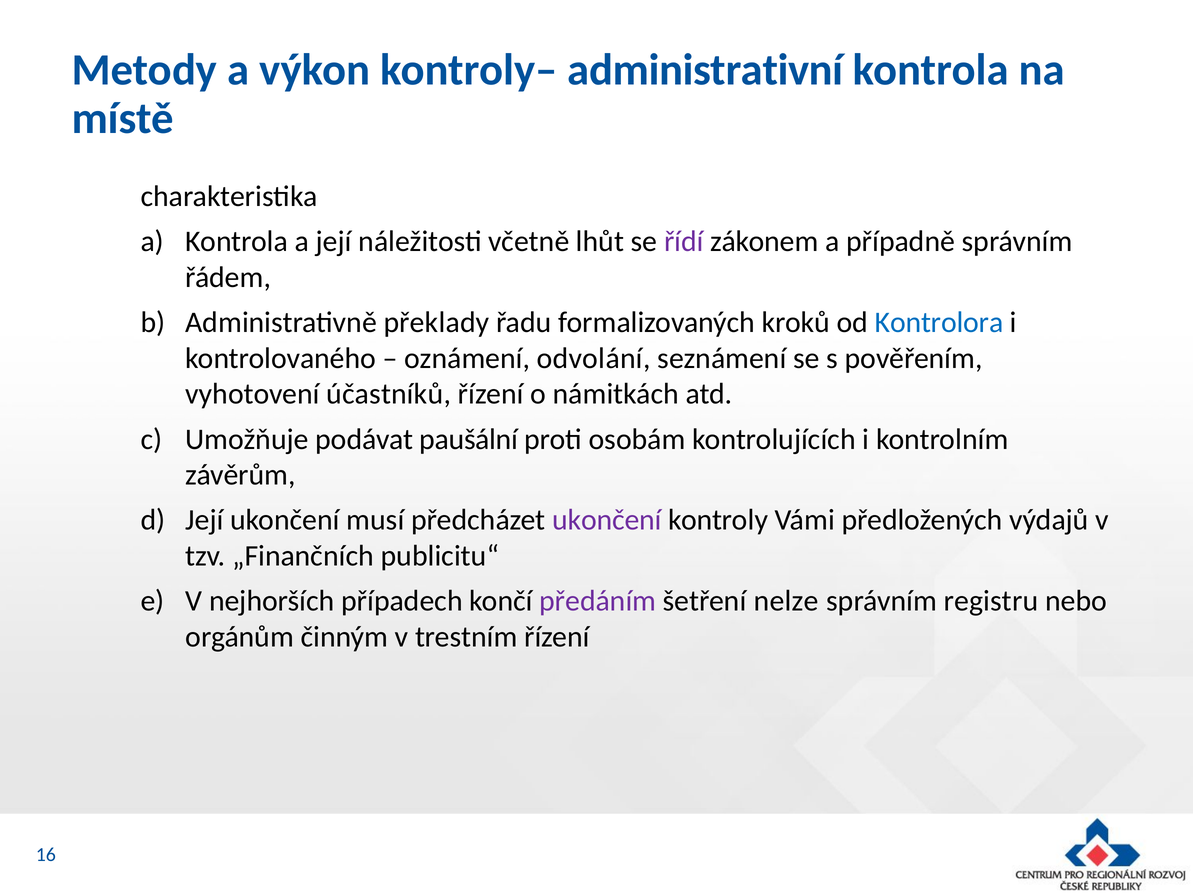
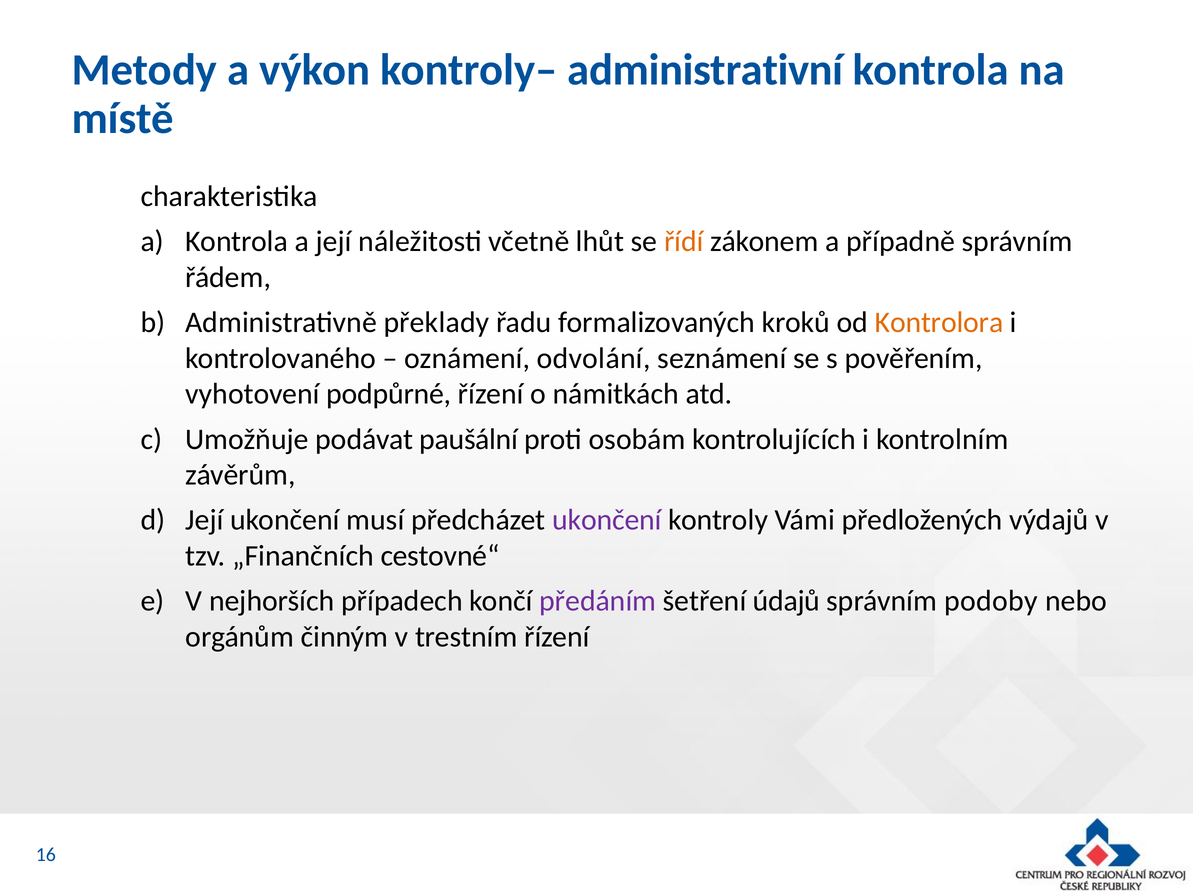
řídí colour: purple -> orange (684, 242)
Kontrolora colour: blue -> orange (939, 322)
účastníků: účastníků -> podpůrné (389, 394)
publicitu“: publicitu“ -> cestovné“ (440, 556)
nelze: nelze -> údajů (787, 601)
registru: registru -> podoby (991, 601)
